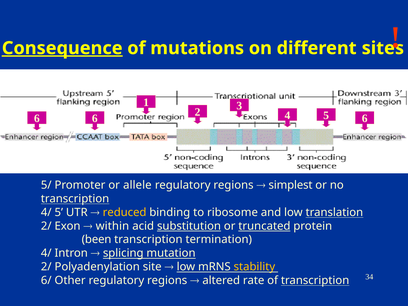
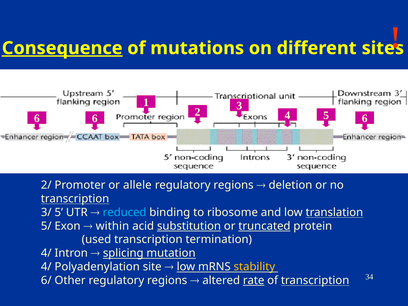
5/: 5/ -> 2/ (46, 185)
simplest: simplest -> deletion (290, 185)
4/: 4/ -> 3/ (46, 212)
reduced colour: yellow -> light blue (125, 212)
2/: 2/ -> 5/ (46, 226)
been: been -> used (96, 240)
2/: 2/ -> 4/ (46, 267)
rate underline: none -> present (254, 280)
